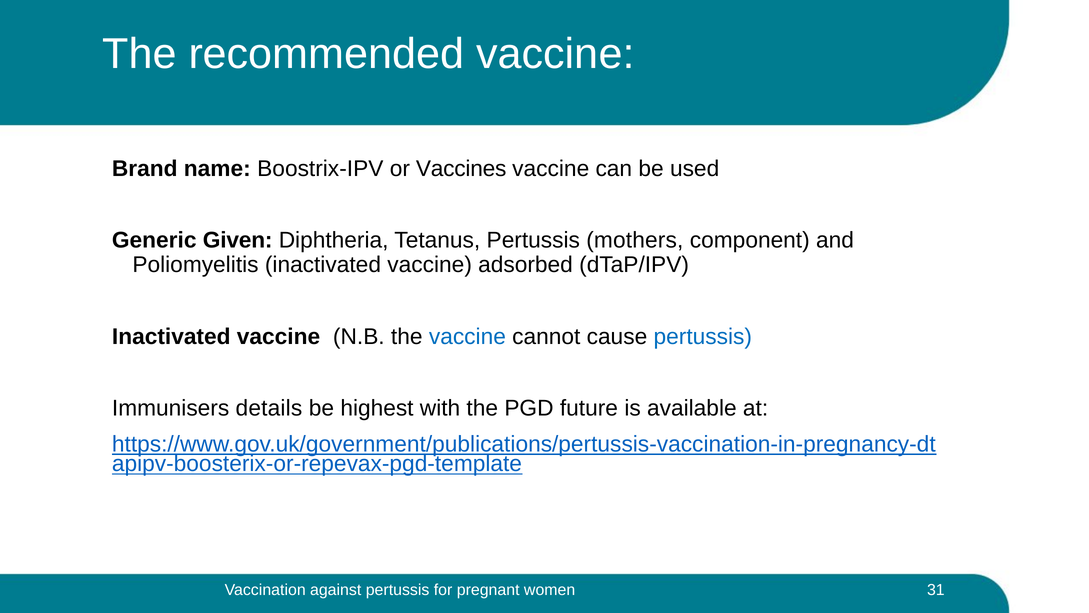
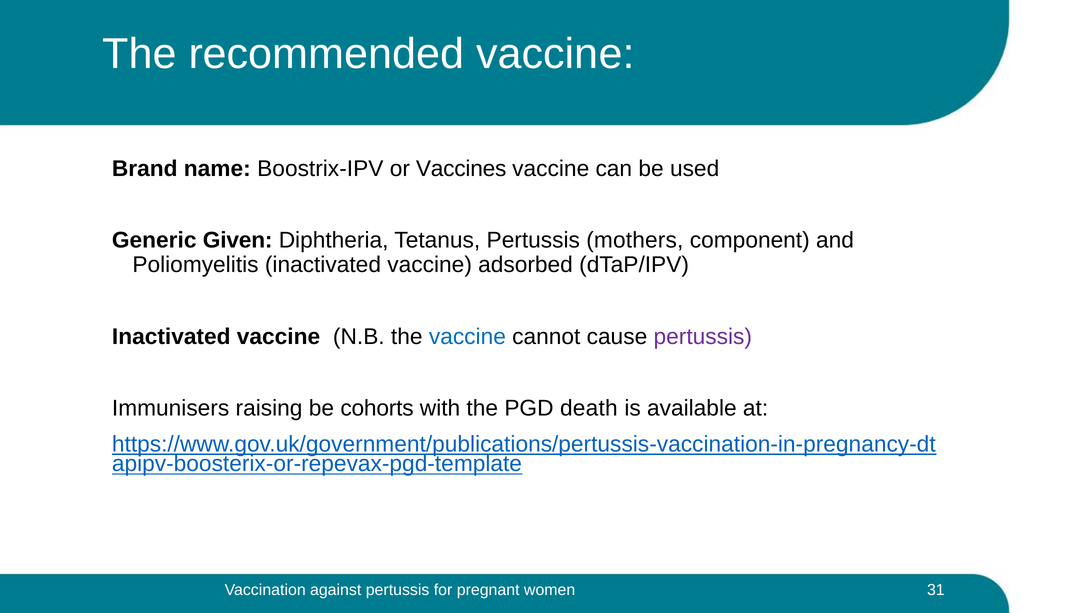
pertussis colour: blue -> purple (703, 336)
details: details -> raising (269, 408)
highest: highest -> cohorts (377, 408)
future: future -> death (589, 408)
